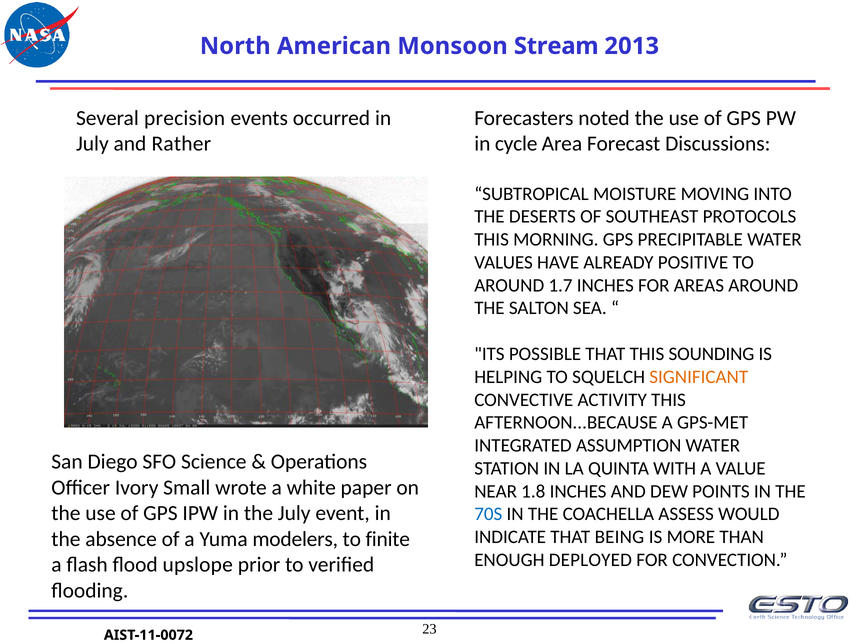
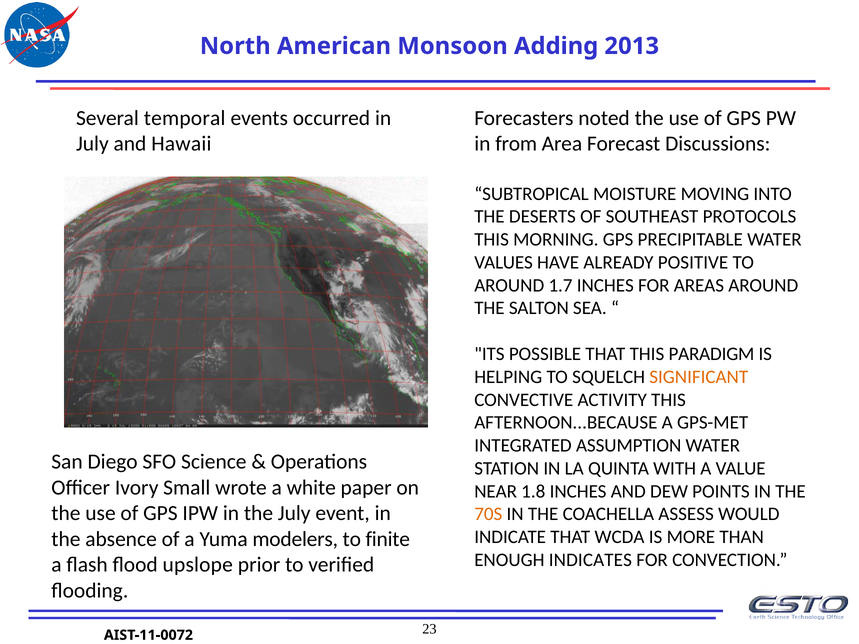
Stream: Stream -> Adding (556, 46)
precision: precision -> temporal (185, 118)
Rather: Rather -> Hawaii (181, 144)
cycle: cycle -> from (516, 144)
SOUNDING: SOUNDING -> PARADIGM (711, 354)
70S colour: blue -> orange (488, 514)
BEING: BEING -> WCDA (620, 537)
DEPLOYED: DEPLOYED -> INDICATES (590, 560)
